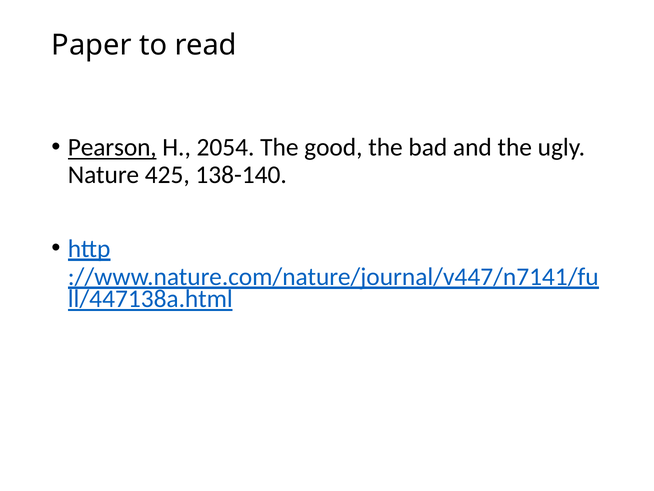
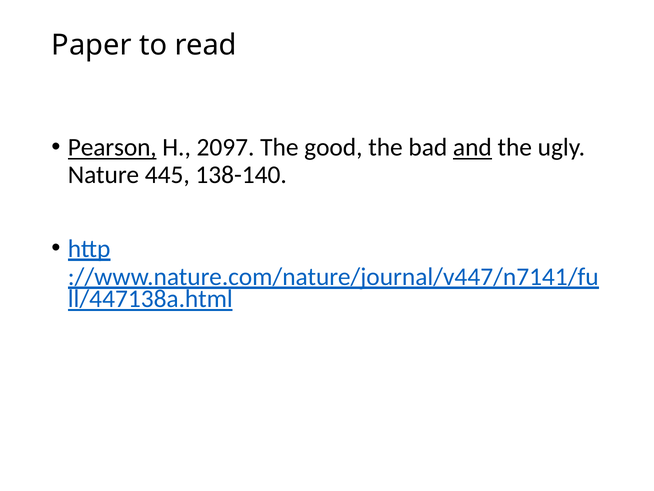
2054: 2054 -> 2097 (226, 147)
and underline: none -> present (472, 147)
425: 425 -> 445 (167, 175)
